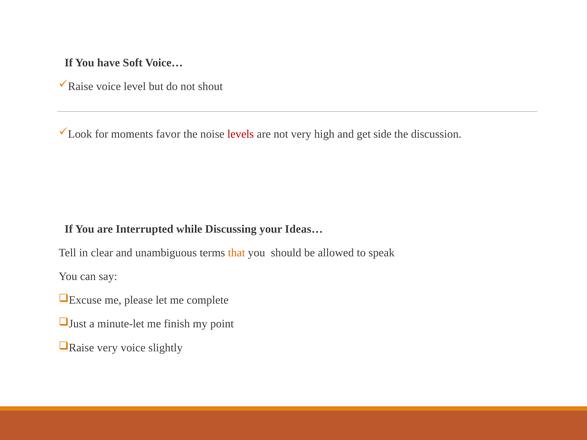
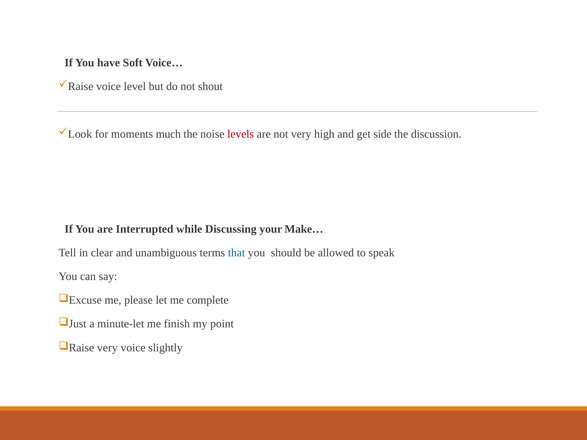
favor: favor -> much (168, 134)
Ideas…: Ideas… -> Make… (304, 229)
that colour: orange -> blue (237, 253)
